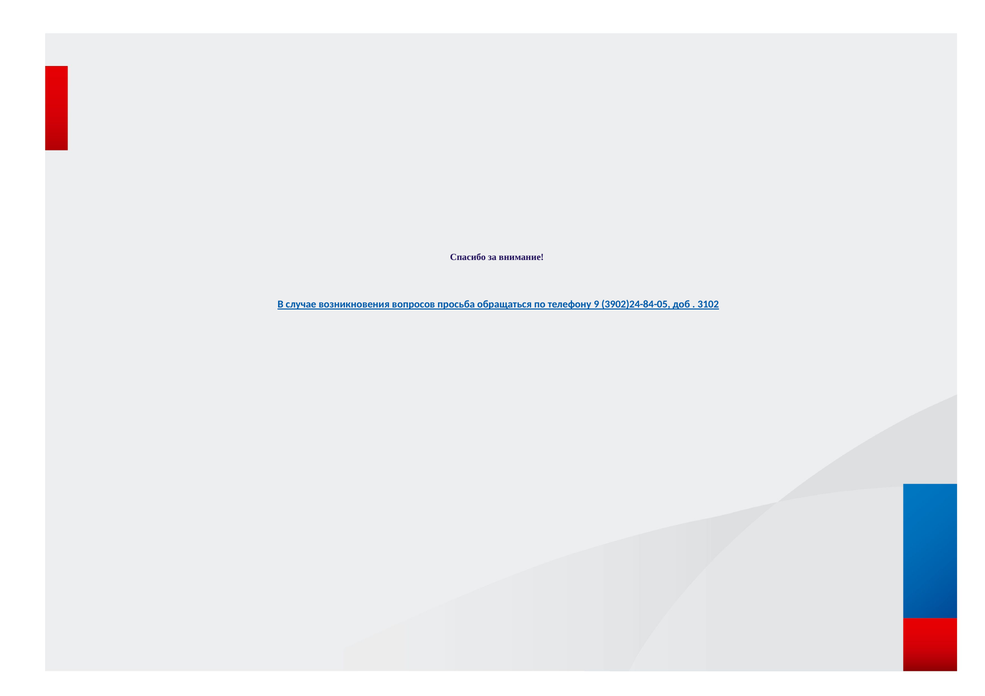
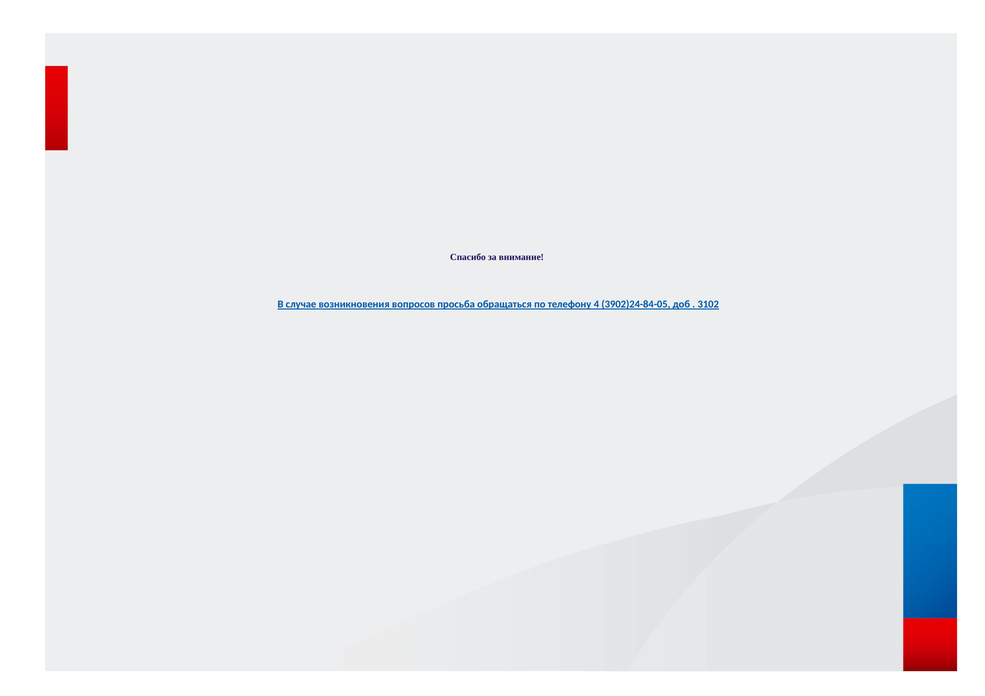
9: 9 -> 4 (596, 305)
